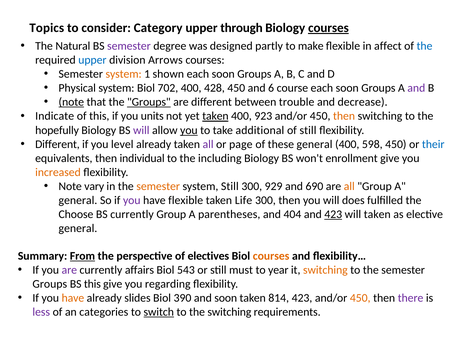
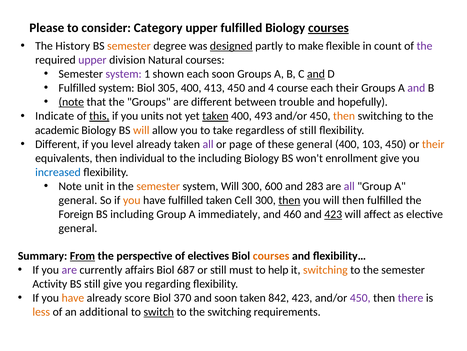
Topics: Topics -> Please (47, 28)
upper through: through -> fulfilled (241, 28)
Natural: Natural -> History (73, 46)
semester colour: purple -> orange (129, 46)
designed underline: none -> present (231, 46)
affect: affect -> count (388, 46)
the colour: blue -> purple (425, 46)
upper colour: blue -> purple (92, 60)
Arrows: Arrows -> Natural (166, 60)
system colour: orange -> purple (124, 74)
and underline: none -> present (316, 74)
Physical: Physical -> Fulfilled (77, 88)
702: 702 -> 305 (168, 88)
428: 428 -> 413 (214, 88)
6: 6 -> 4 (271, 88)
course each soon: soon -> their (347, 88)
Groups underline: present -> none (149, 102)
decrease: decrease -> hopefully (363, 102)
this underline: none -> present (99, 116)
923: 923 -> 493 (263, 116)
hopefully: hopefully -> academic (57, 130)
will colour: purple -> orange (141, 130)
you underline: present -> none (189, 130)
additional: additional -> regardless (260, 130)
598: 598 -> 103 (372, 144)
their colour: blue -> orange (433, 144)
increased colour: orange -> blue (58, 172)
vary: vary -> unit (94, 186)
system Still: Still -> Will (230, 186)
929: 929 -> 600 (274, 186)
690: 690 -> 283 (314, 186)
all colour: orange -> purple (349, 186)
you colour: purple -> orange (132, 200)
have flexible: flexible -> fulfilled (186, 200)
Life: Life -> Cell (244, 200)
then underline: none -> present (289, 200)
will does: does -> then (353, 200)
Choose: Choose -> Foreign (76, 214)
BS currently: currently -> including (132, 214)
parentheses: parentheses -> immediately (229, 214)
404: 404 -> 460 (292, 214)
will taken: taken -> affect (377, 214)
543: 543 -> 687 (186, 269)
year: year -> help (278, 269)
Groups: Groups -> Activity (50, 283)
BS this: this -> still (92, 283)
slides: slides -> score (137, 297)
390: 390 -> 370 (182, 297)
814: 814 -> 842 (279, 297)
450 colour: orange -> purple (360, 297)
less colour: purple -> orange (41, 311)
categories: categories -> additional (104, 311)
